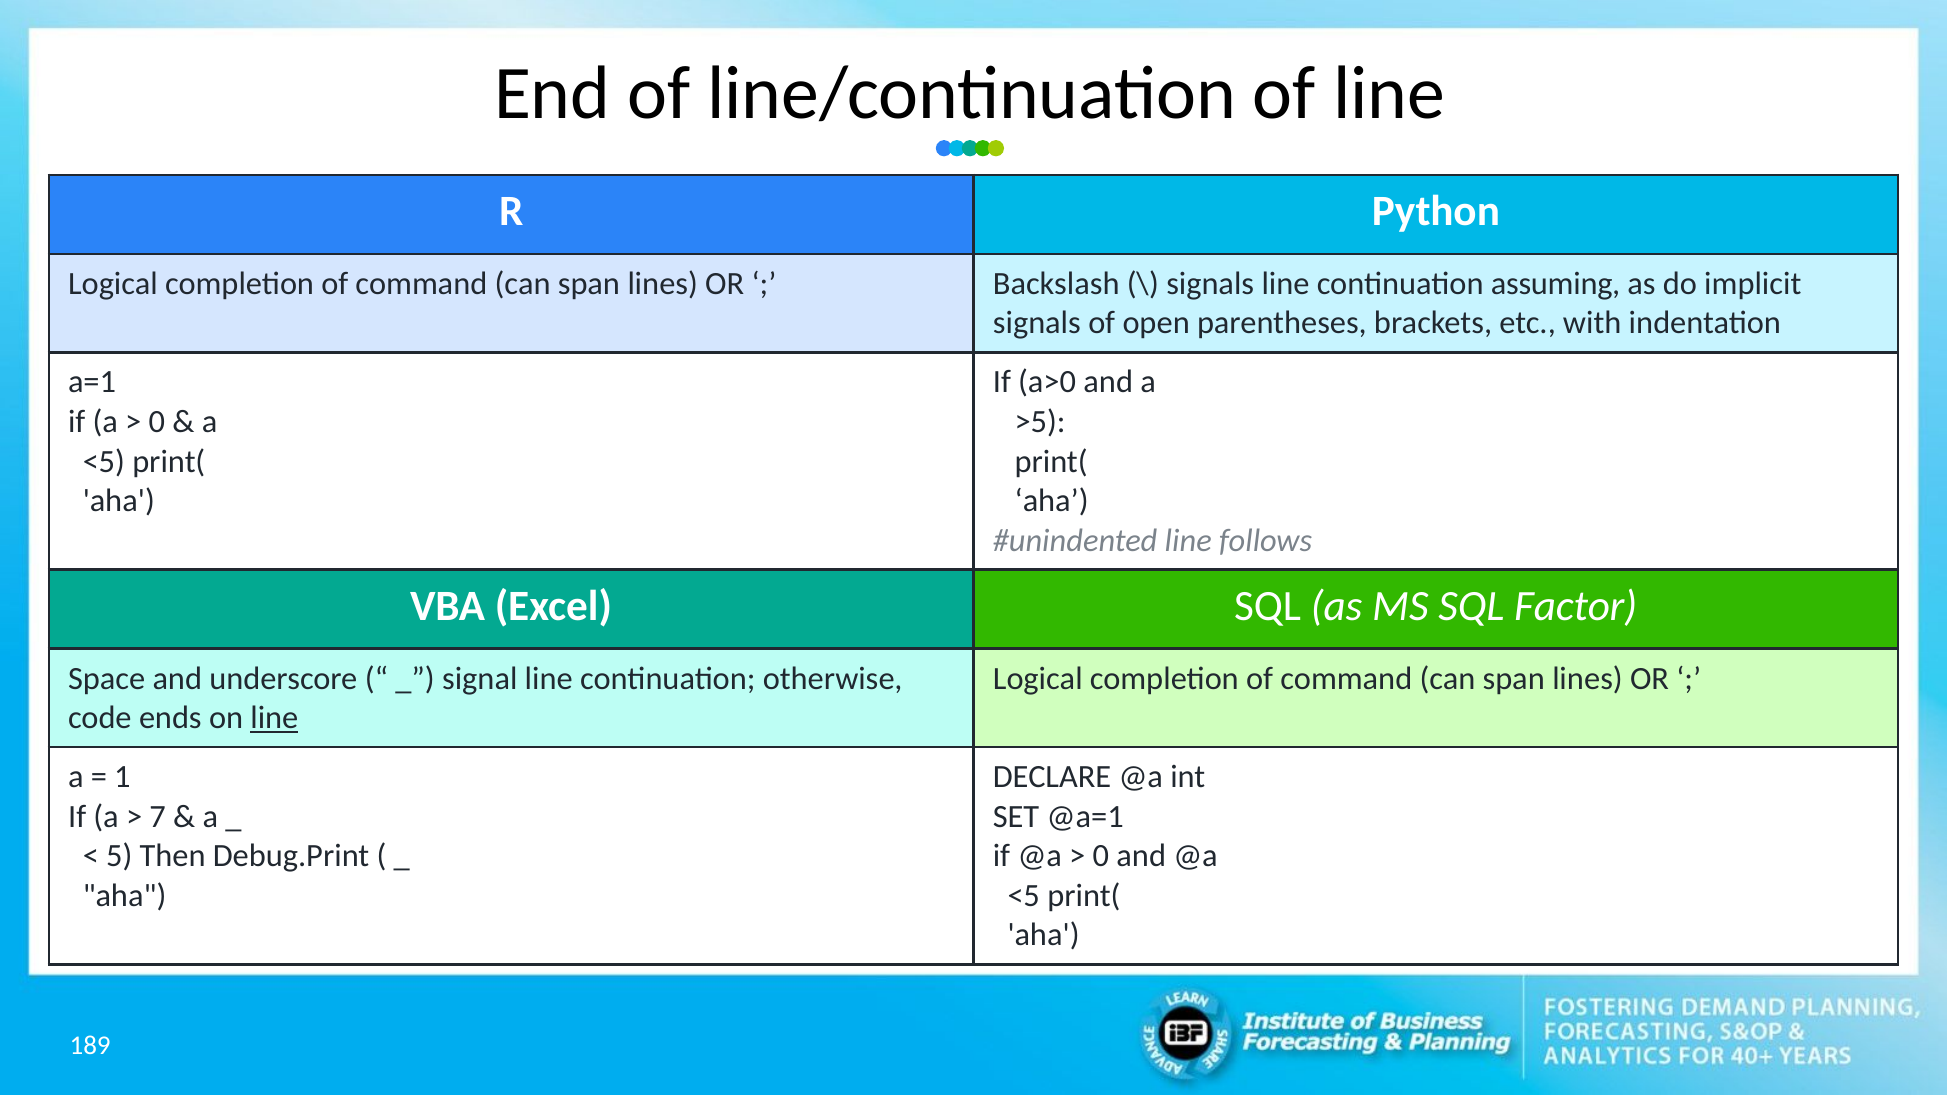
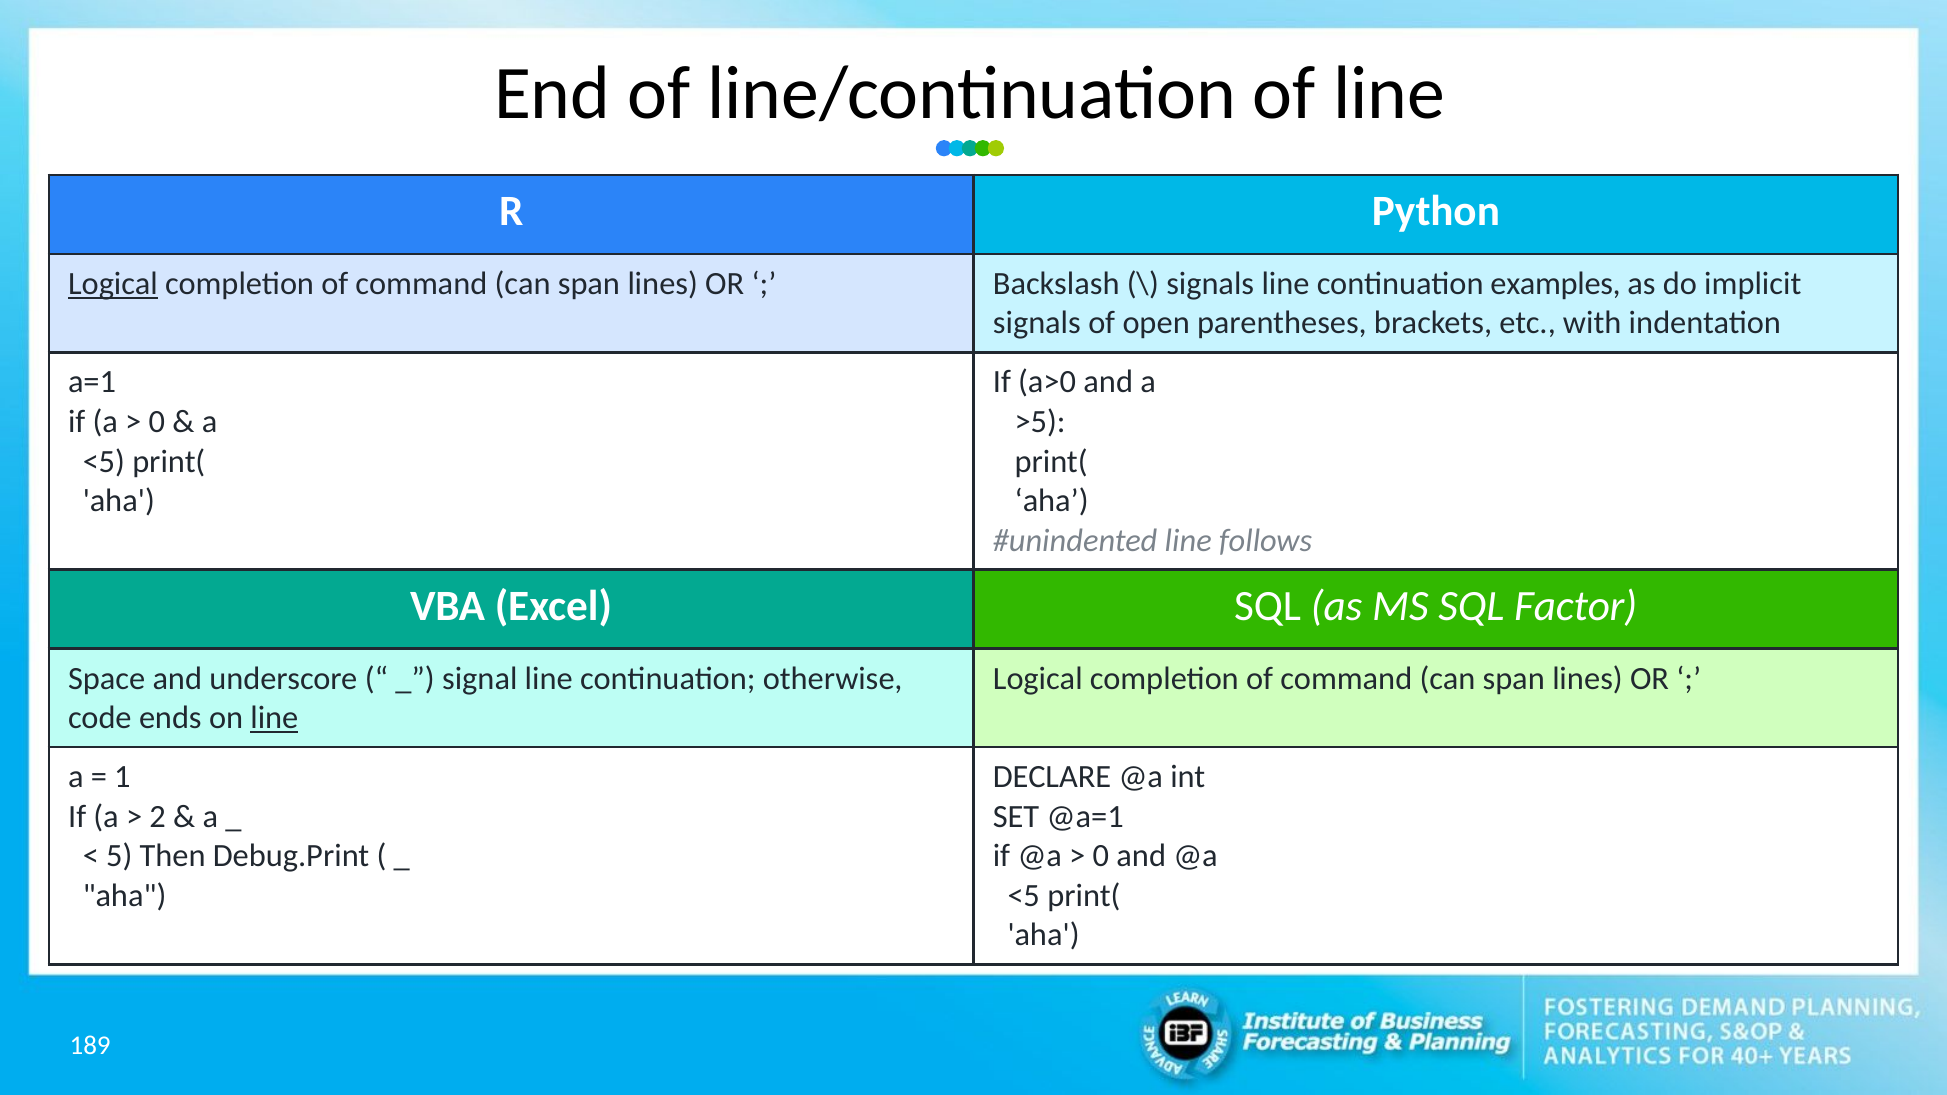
Logical underline: none -> present (113, 284)
assuming: assuming -> examples (1556, 284)
7: 7 -> 2 (158, 817)
